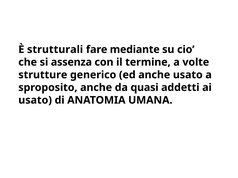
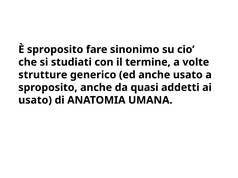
È strutturali: strutturali -> sproposito (55, 50)
mediante: mediante -> sinonimo (135, 50)
assenza: assenza -> studiati (71, 62)
